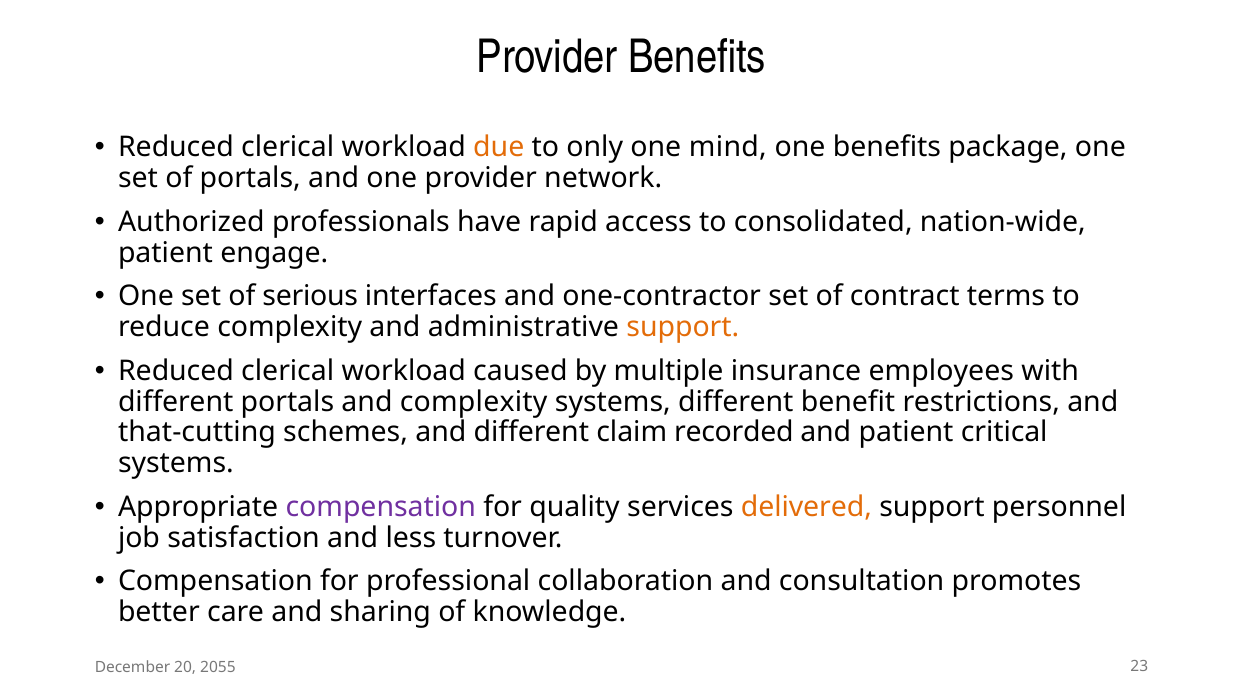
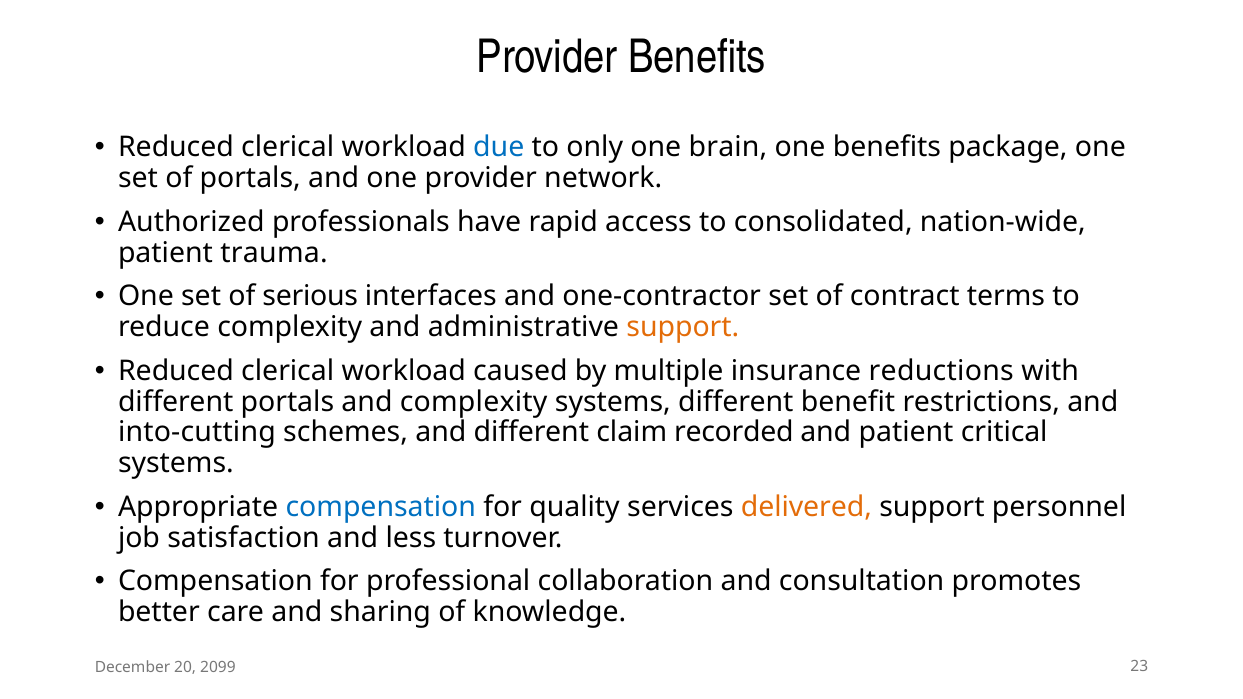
due colour: orange -> blue (499, 148)
mind: mind -> brain (728, 148)
engage: engage -> trauma (274, 253)
employees: employees -> reductions (941, 371)
that-cutting: that-cutting -> into-cutting (197, 433)
compensation colour: purple -> blue (381, 507)
2055: 2055 -> 2099 (218, 668)
